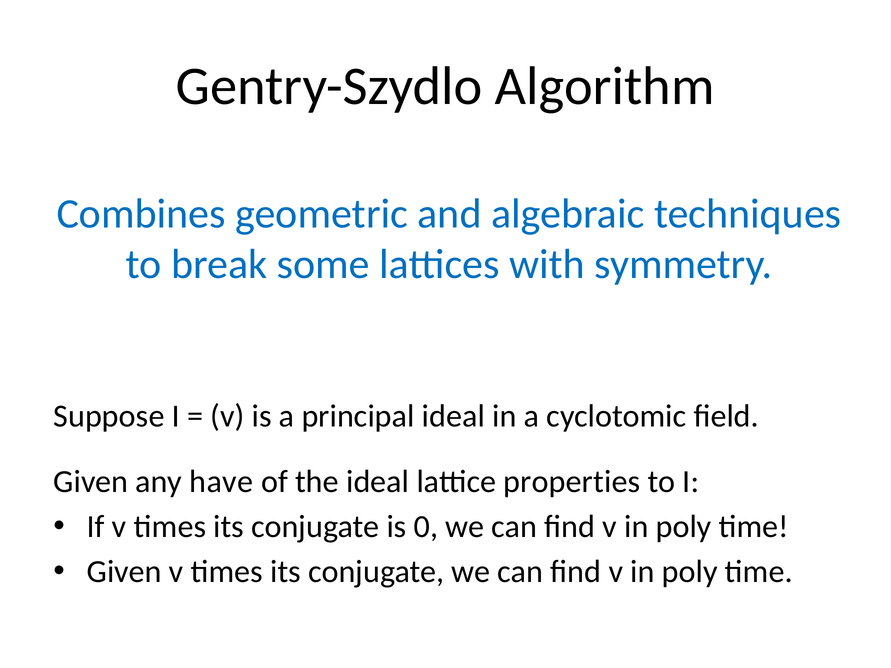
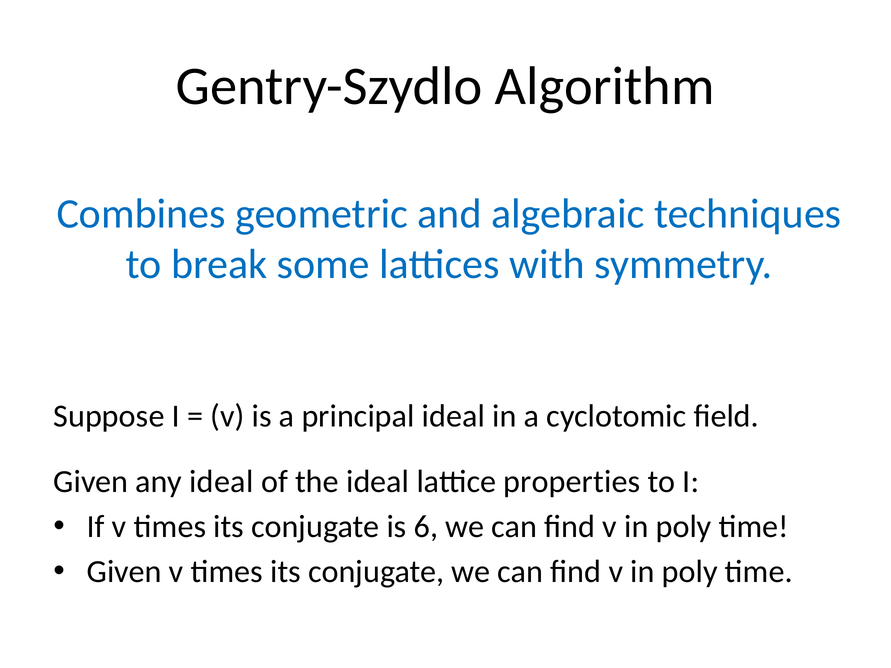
any have: have -> ideal (221, 482)
0: 0 -> 6 (426, 527)
